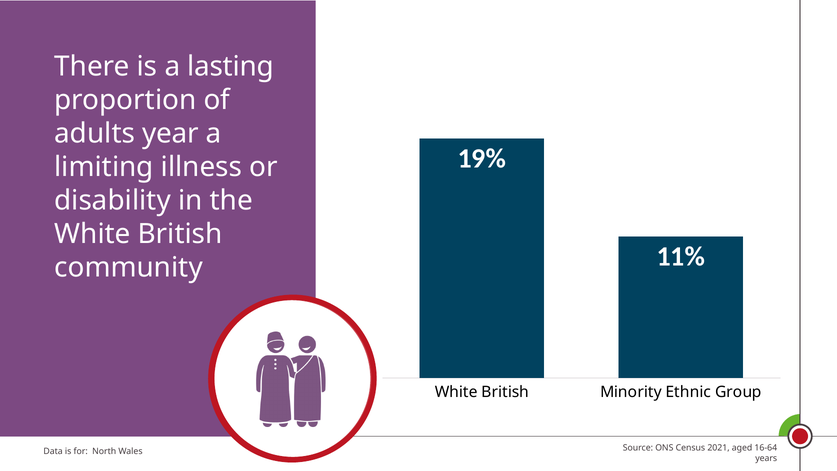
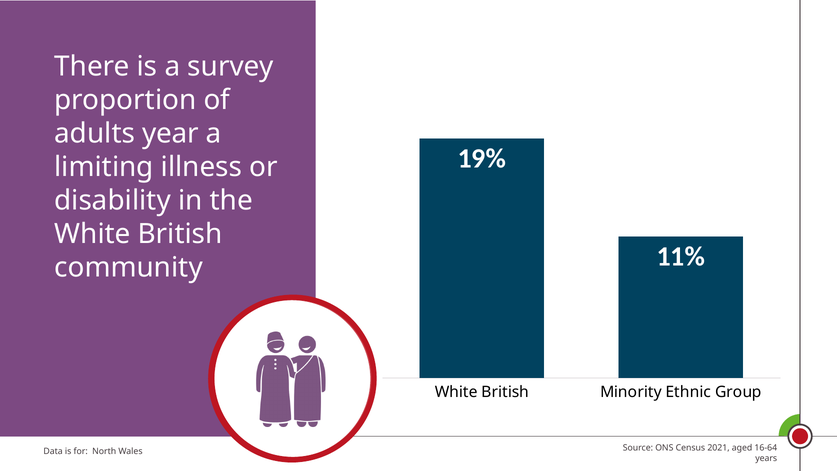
lasting: lasting -> survey (231, 66)
